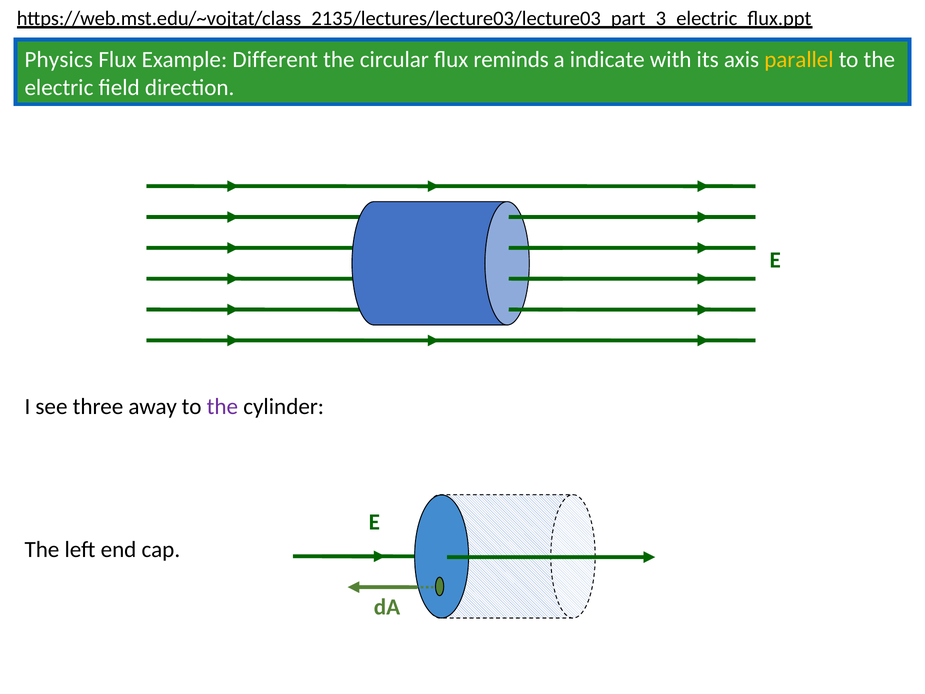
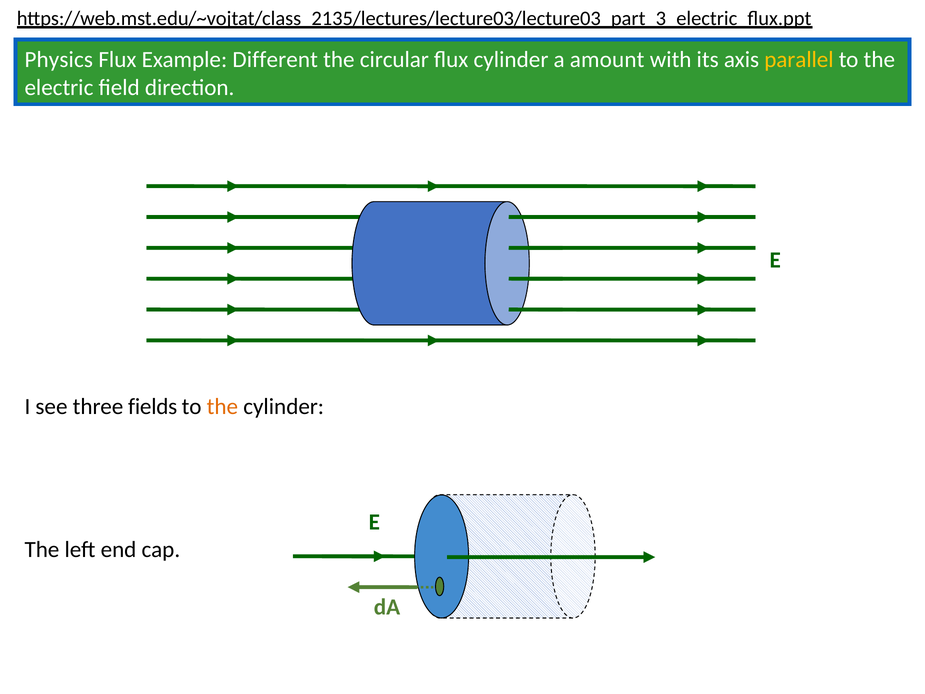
flux reminds: reminds -> cylinder (511, 60)
indicate: indicate -> amount (607, 60)
away: away -> fields (153, 407)
the colour: purple -> orange (222, 407)
